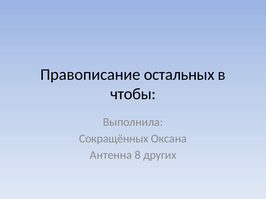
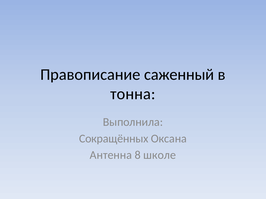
остальных: остальных -> саженный (179, 75)
чтобы: чтобы -> тонна (133, 94)
других: других -> школе (160, 155)
